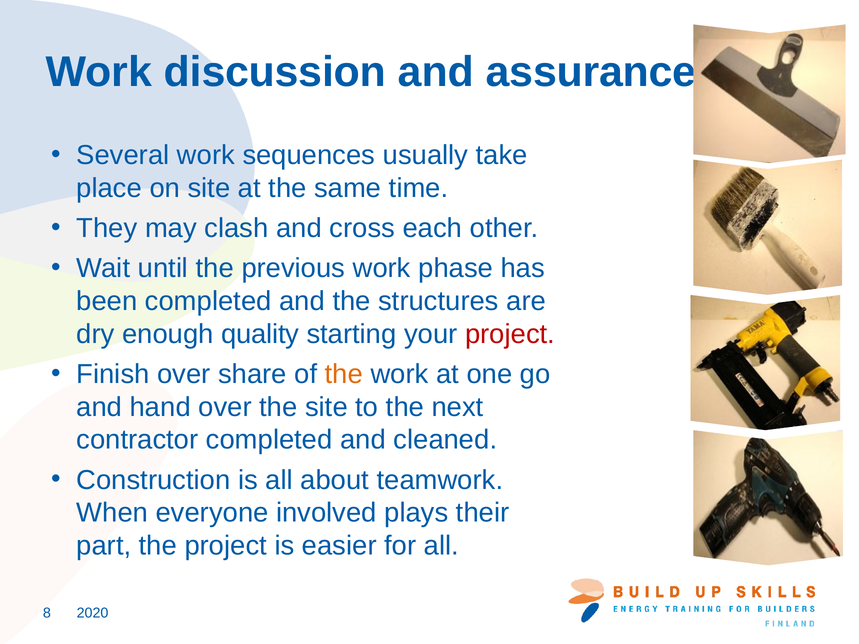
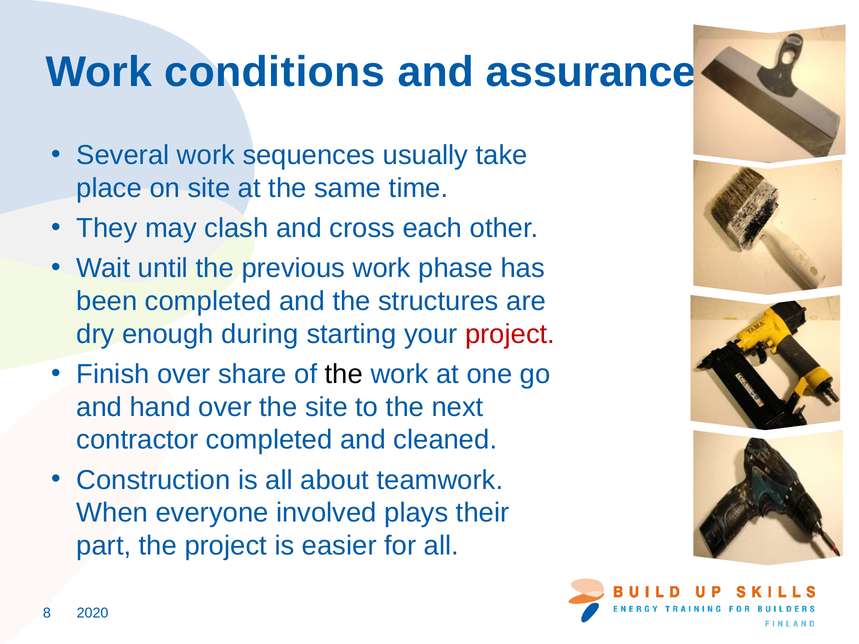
discussion: discussion -> conditions (275, 72)
quality: quality -> during (260, 334)
the colour: orange -> black (344, 374)
